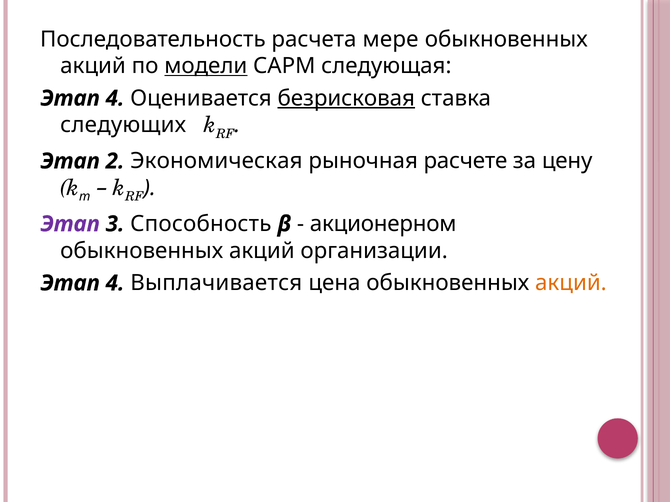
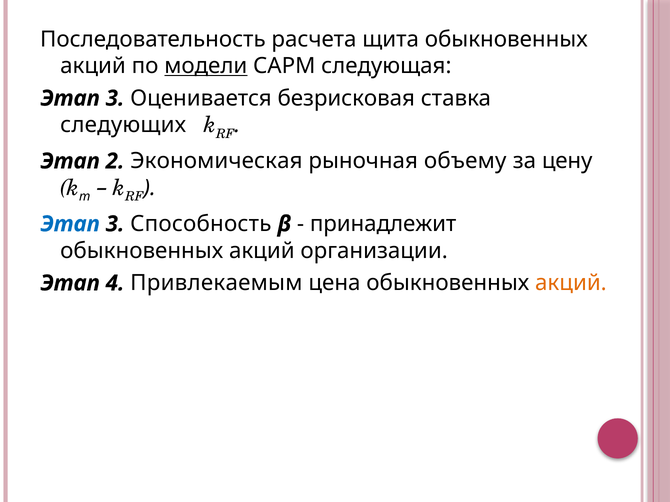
мере: мере -> щита (391, 39)
4: 4 -> 3 (115, 98)
безрисковая underline: present -> none (346, 98)
расчете: расчете -> объему (465, 161)
Этап colour: purple -> blue (70, 224)
акционерном: акционерном -> принадлежит (383, 224)
Выплачивается: Выплачивается -> Привлекаемым (216, 283)
